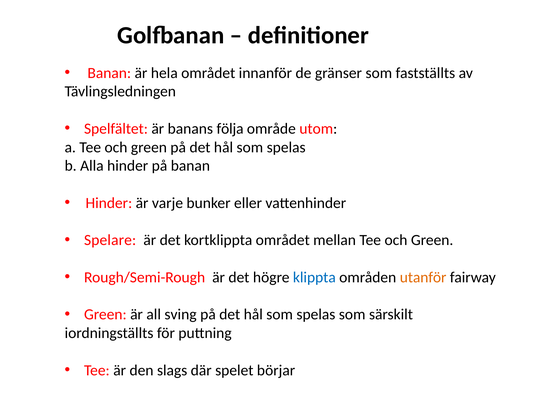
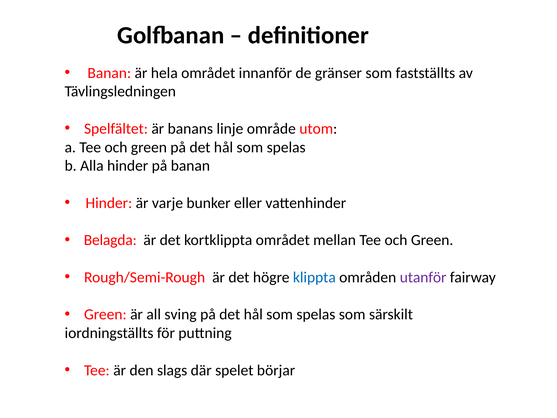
följa: följa -> linje (230, 129)
Spelare: Spelare -> Belagda (110, 240)
utanför colour: orange -> purple (423, 277)
